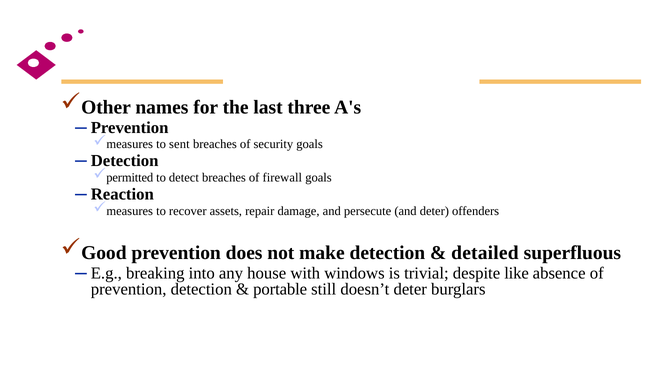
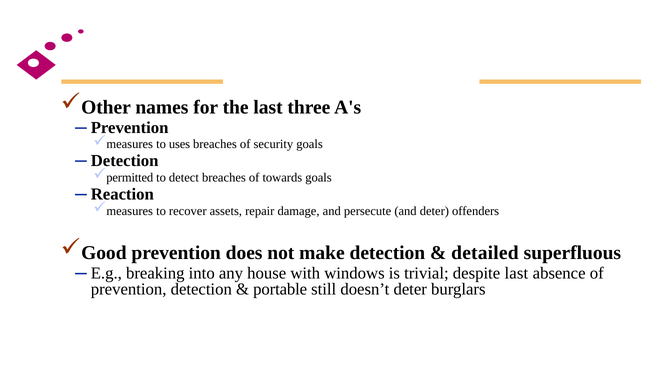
sent: sent -> uses (179, 144)
firewall: firewall -> towards (282, 177)
despite like: like -> last (516, 273)
